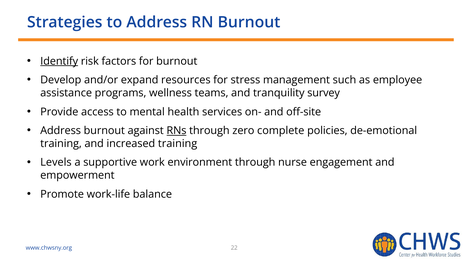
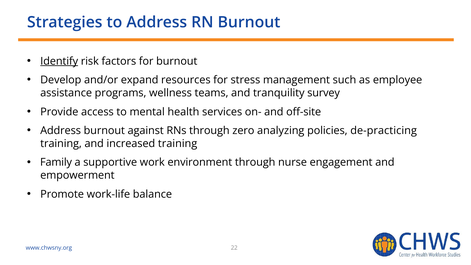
RNs underline: present -> none (176, 131)
complete: complete -> analyzing (281, 131)
de-emotional: de-emotional -> de-practicing (384, 131)
Levels: Levels -> Family (56, 162)
